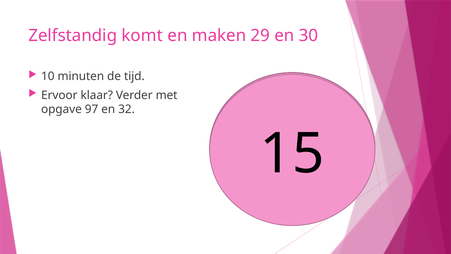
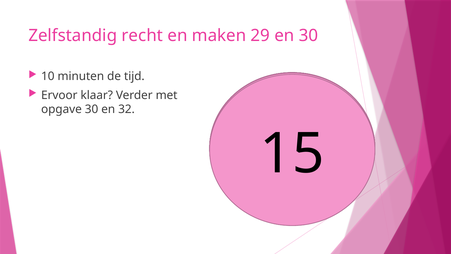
komt: komt -> recht (142, 36)
opgave 97: 97 -> 30 (92, 109)
